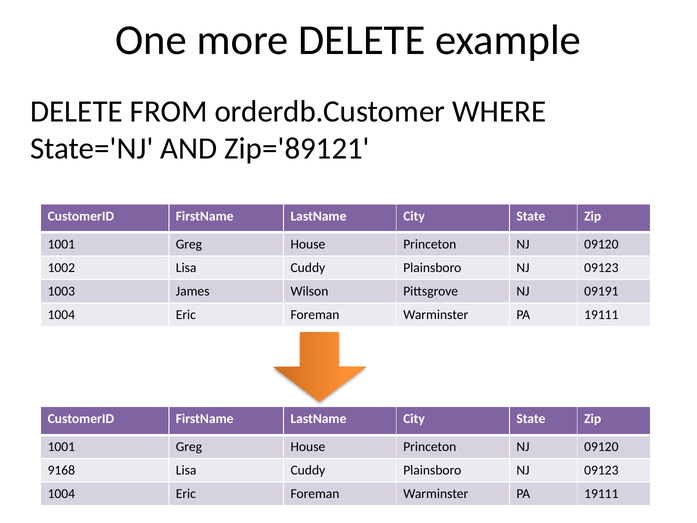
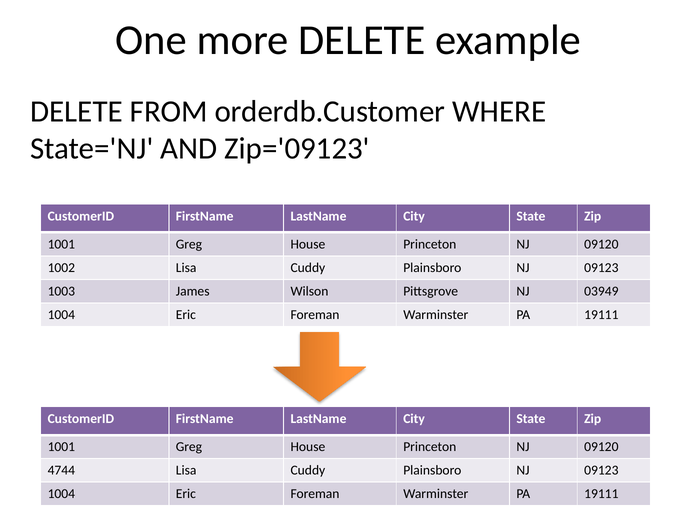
Zip='89121: Zip='89121 -> Zip='09123 (297, 149)
09191: 09191 -> 03949 (601, 291)
9168: 9168 -> 4744 (61, 470)
